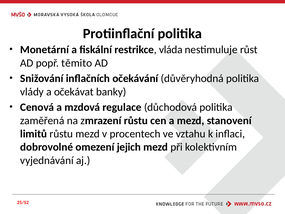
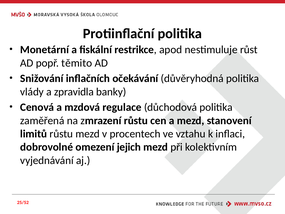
vláda: vláda -> apod (171, 50)
očekávat: očekávat -> zpravidla (74, 92)
